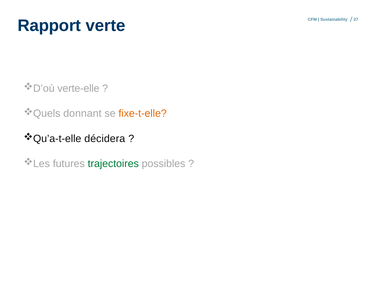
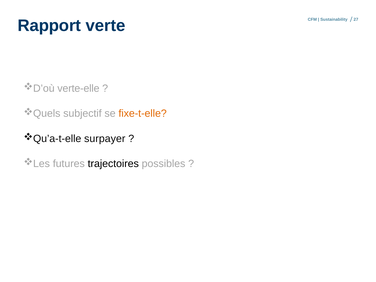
donnant: donnant -> subjectif (82, 114)
décidera: décidera -> surpayer (105, 139)
trajectoires colour: green -> black (113, 164)
